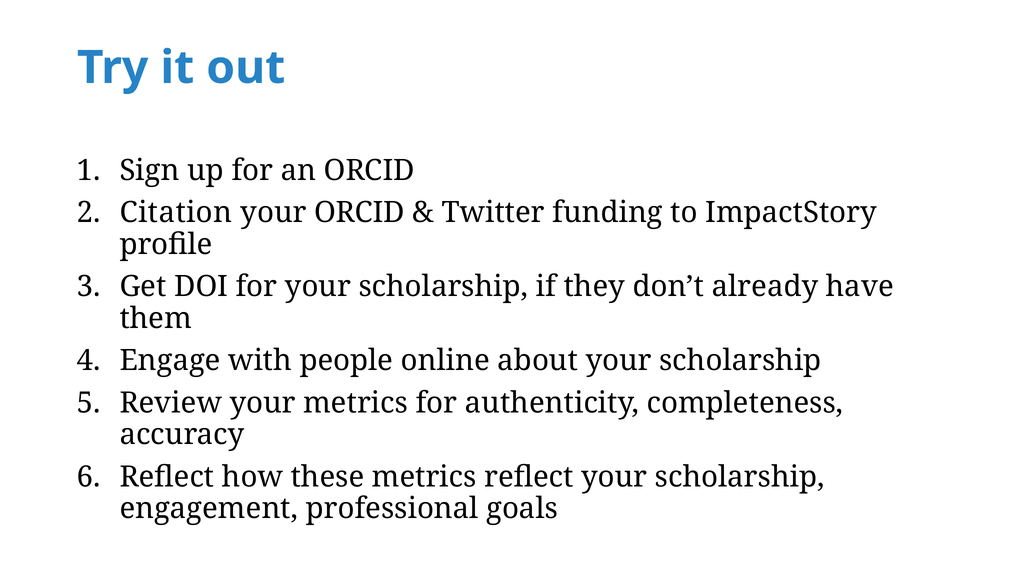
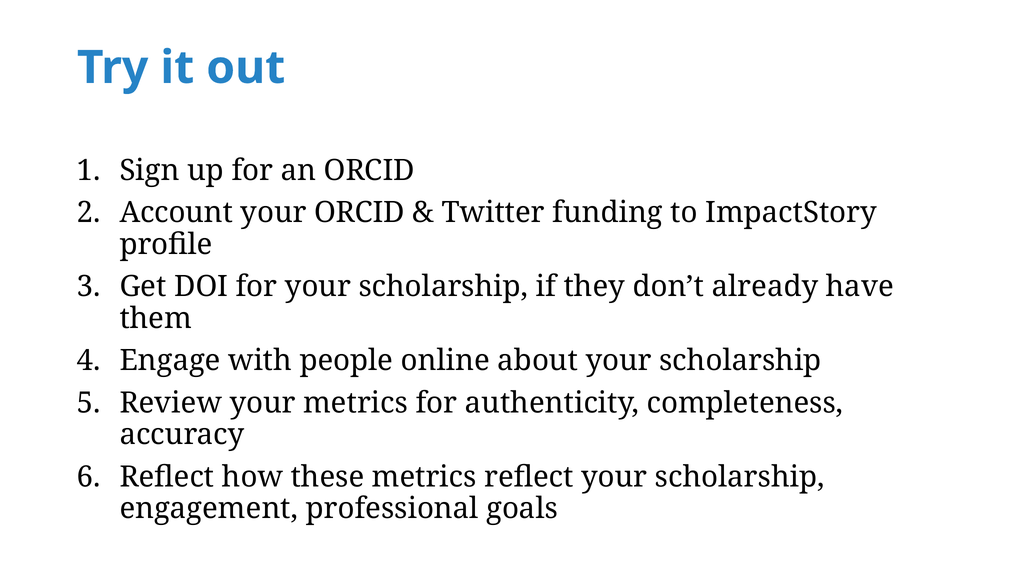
Citation: Citation -> Account (176, 213)
